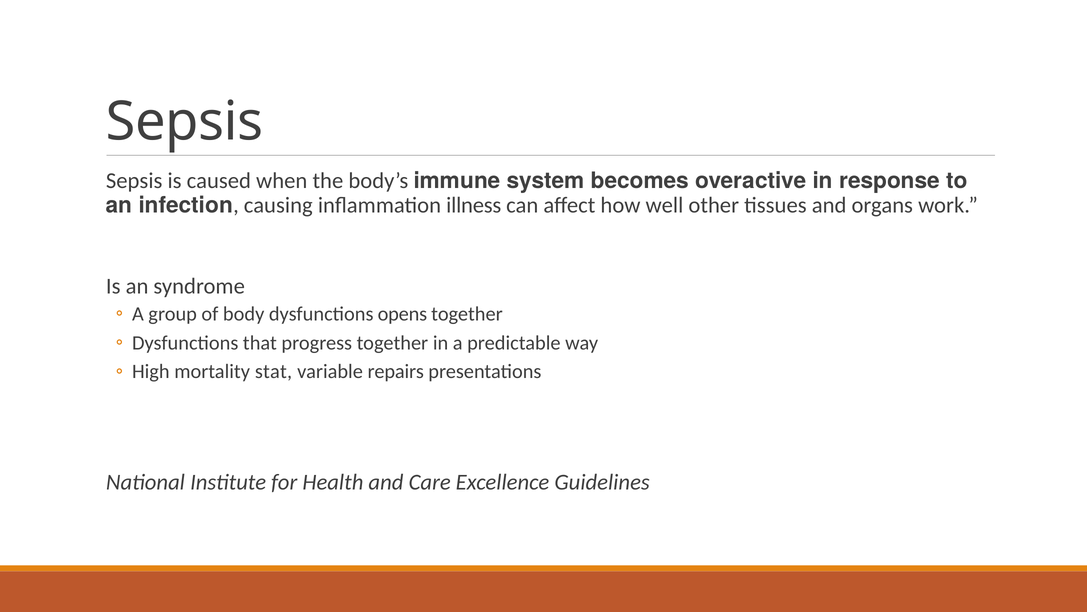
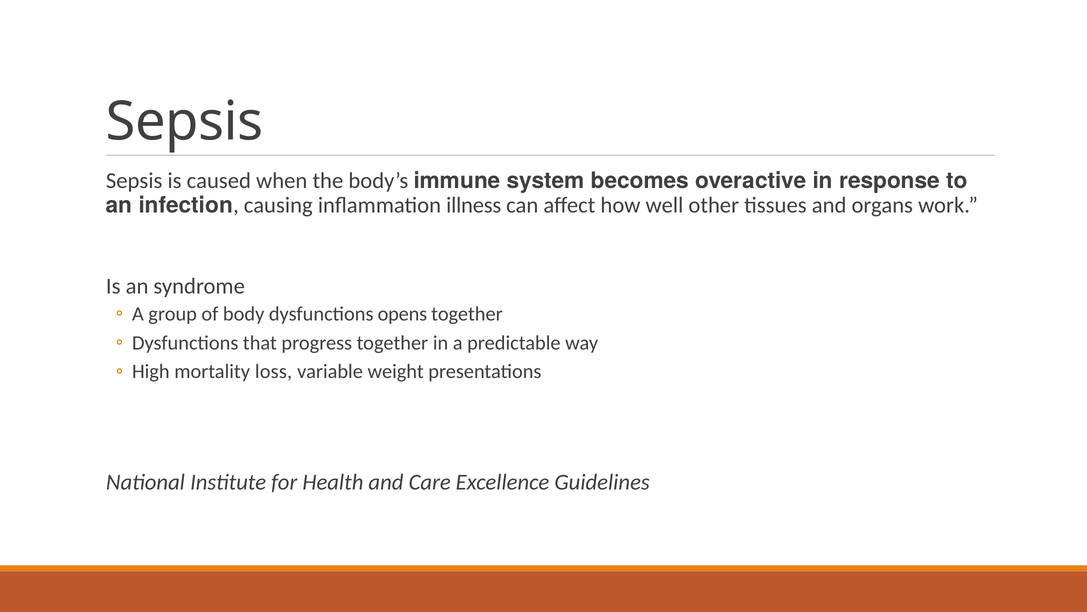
stat: stat -> loss (274, 371)
repairs: repairs -> weight (396, 371)
